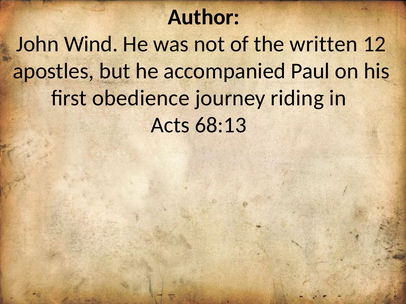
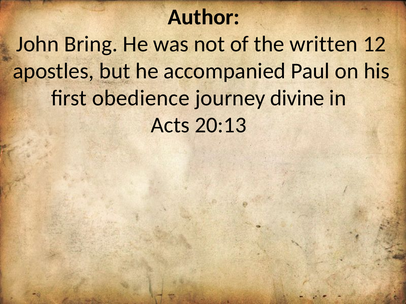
Wind: Wind -> Bring (91, 44)
riding: riding -> divine (297, 98)
68:13: 68:13 -> 20:13 (221, 125)
